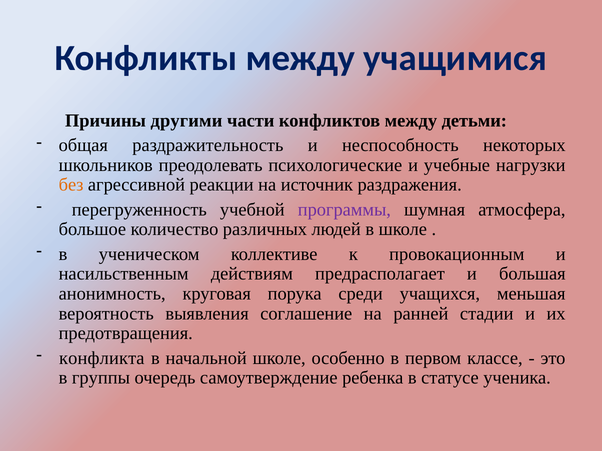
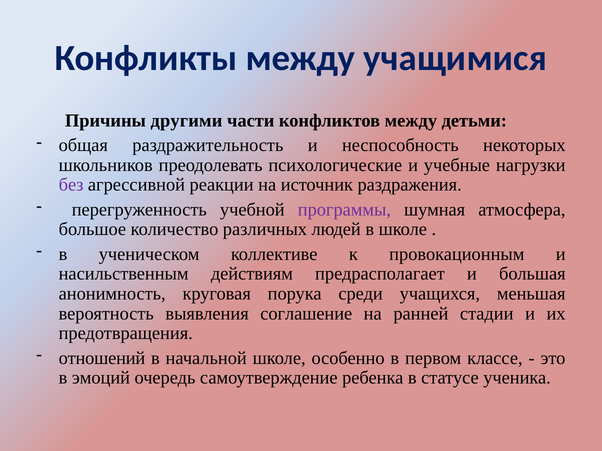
без colour: orange -> purple (71, 185)
конфликта: конфликта -> отношений (102, 358)
группы: группы -> эмоций (101, 378)
